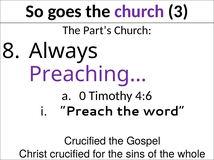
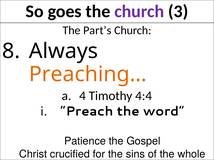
Preaching… colour: purple -> orange (88, 74)
0: 0 -> 4 (83, 96)
4:6: 4:6 -> 4:4 (144, 96)
Crucified: Crucified -> Patience (85, 142)
